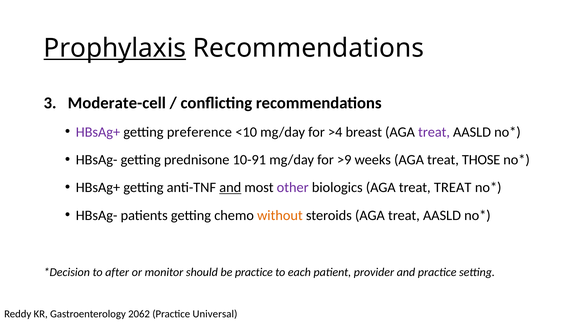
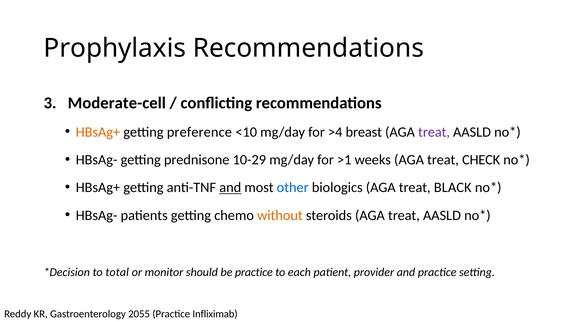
Prophylaxis underline: present -> none (115, 48)
HBsAg+ colour: purple -> orange (98, 132)
10-91: 10-91 -> 10-29 (249, 160)
>9: >9 -> >1 (344, 160)
THOSE: THOSE -> CHECK (481, 160)
other colour: purple -> blue (293, 187)
treat TREAT: TREAT -> BLACK (453, 187)
after: after -> total (117, 272)
2062: 2062 -> 2055 (139, 314)
Universal: Universal -> Infliximab (215, 314)
